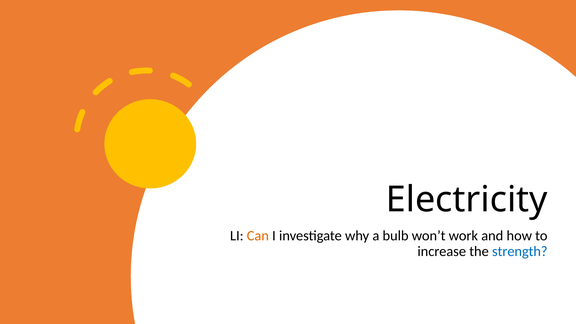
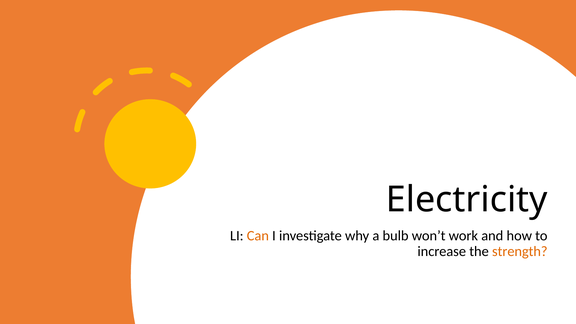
strength colour: blue -> orange (520, 251)
